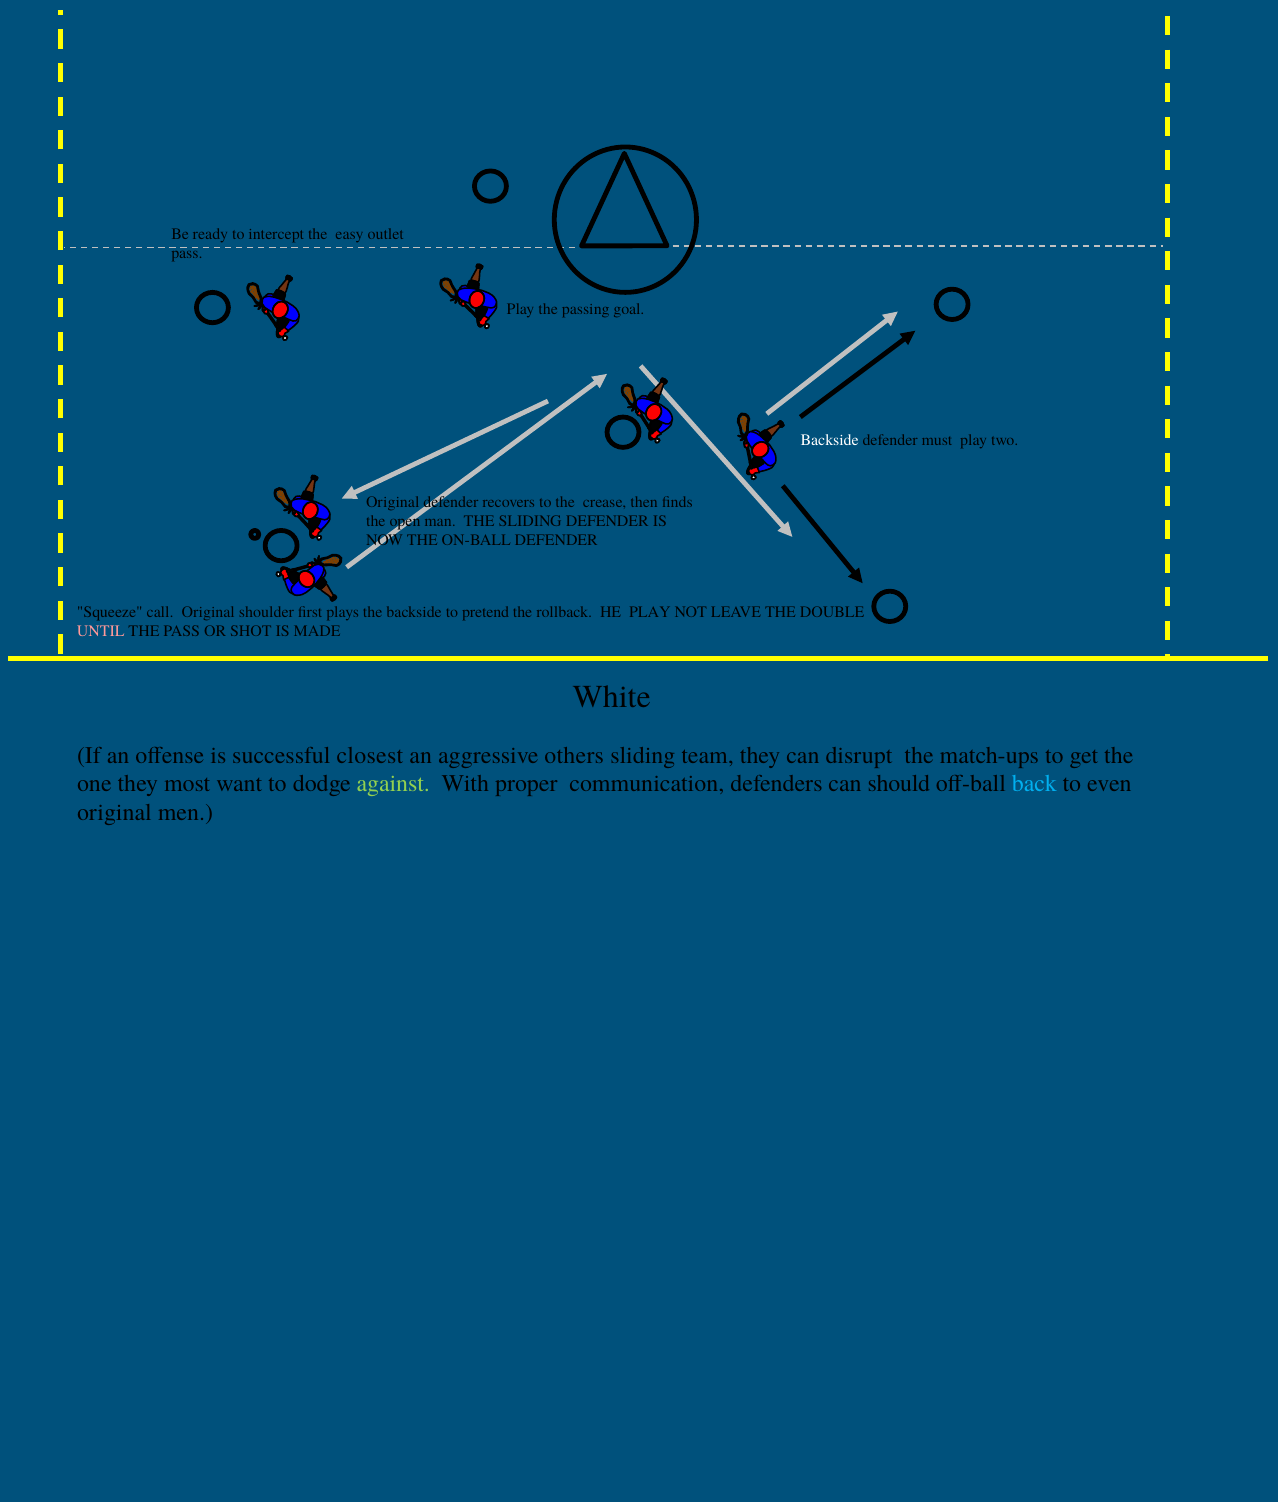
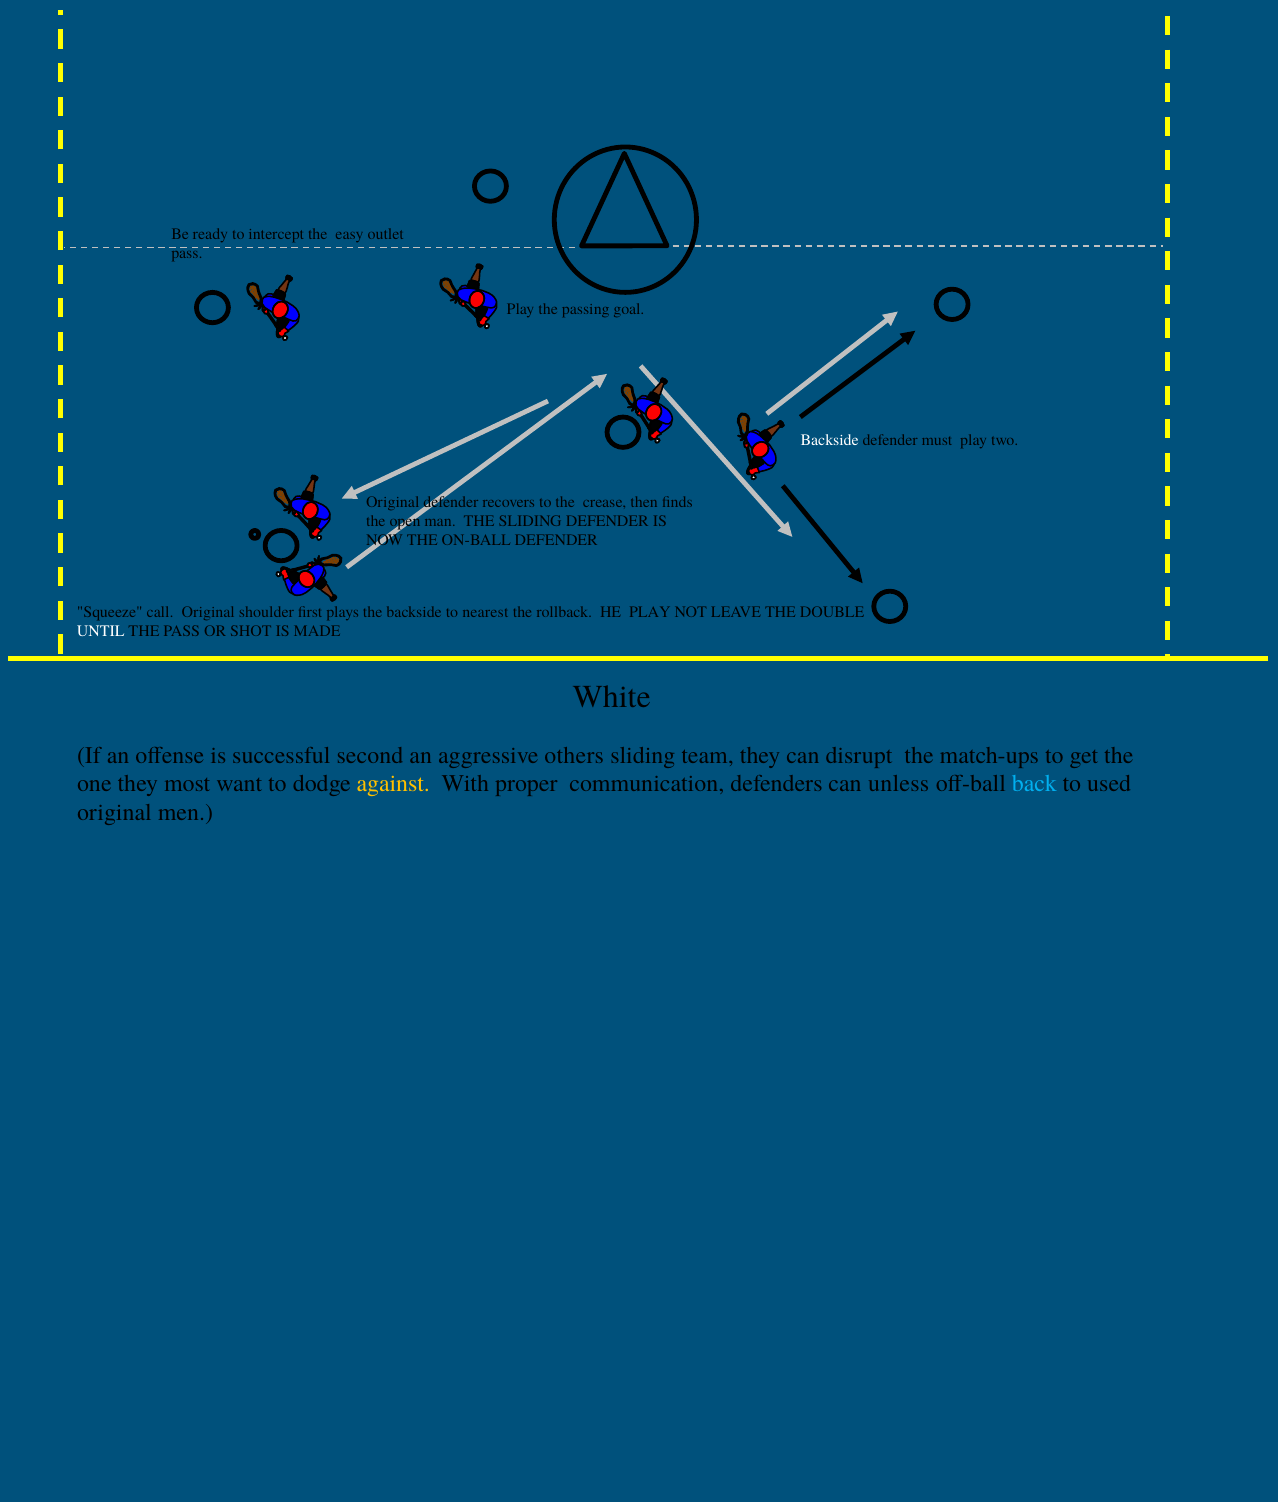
pretend: pretend -> nearest (485, 612)
UNTIL colour: pink -> white (101, 632)
closest: closest -> second (370, 755)
against colour: light green -> yellow (393, 784)
should: should -> unless (899, 784)
even: even -> used (1109, 784)
